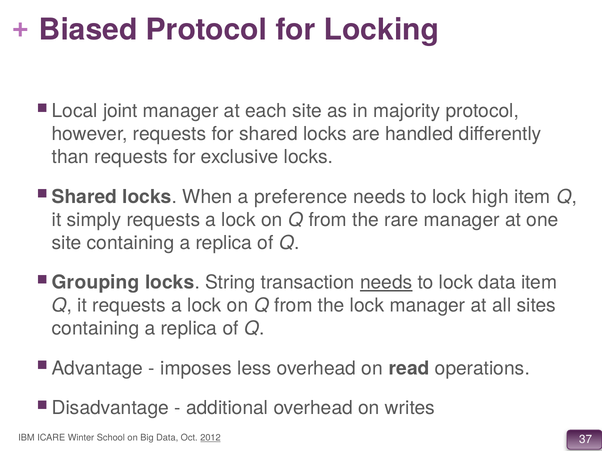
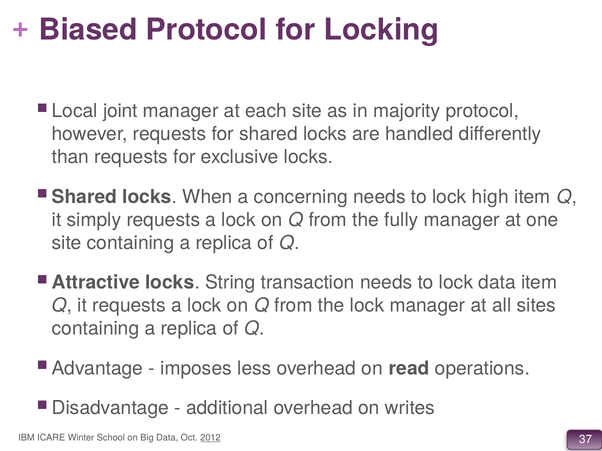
preference: preference -> concerning (301, 197)
rare: rare -> fully (401, 220)
Grouping: Grouping -> Attractive (96, 283)
needs underline: present -> none (386, 283)
